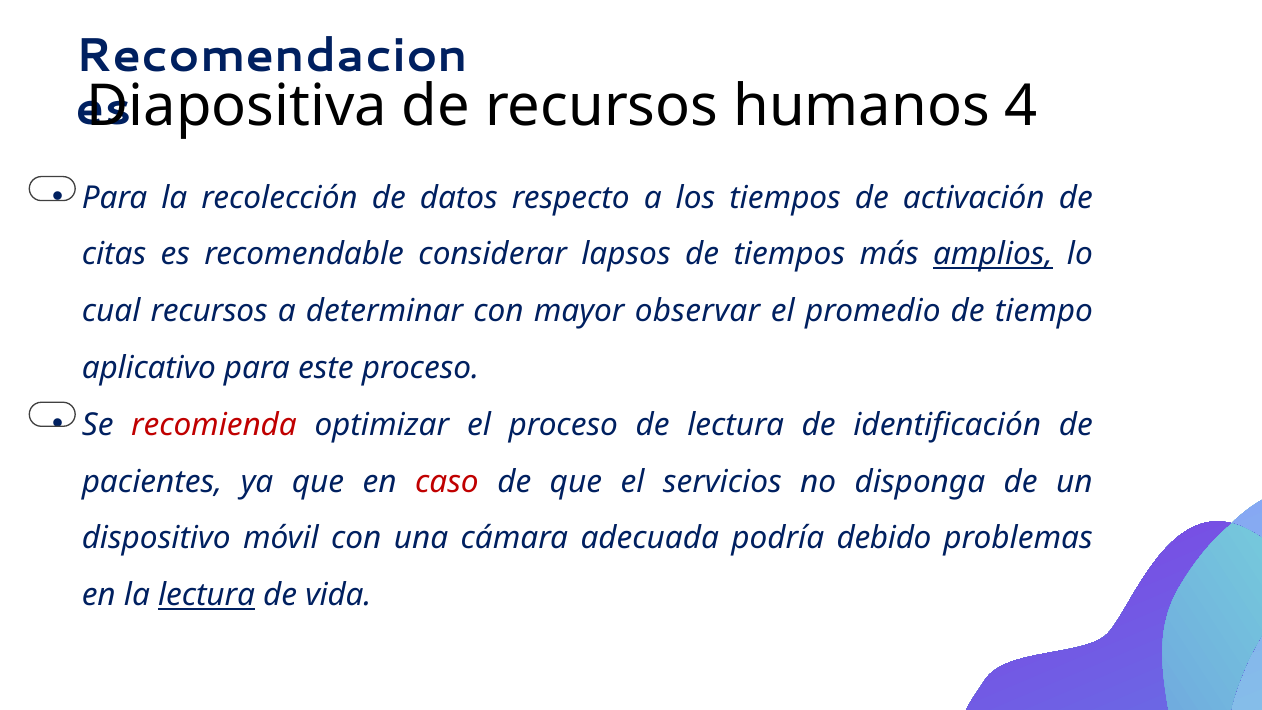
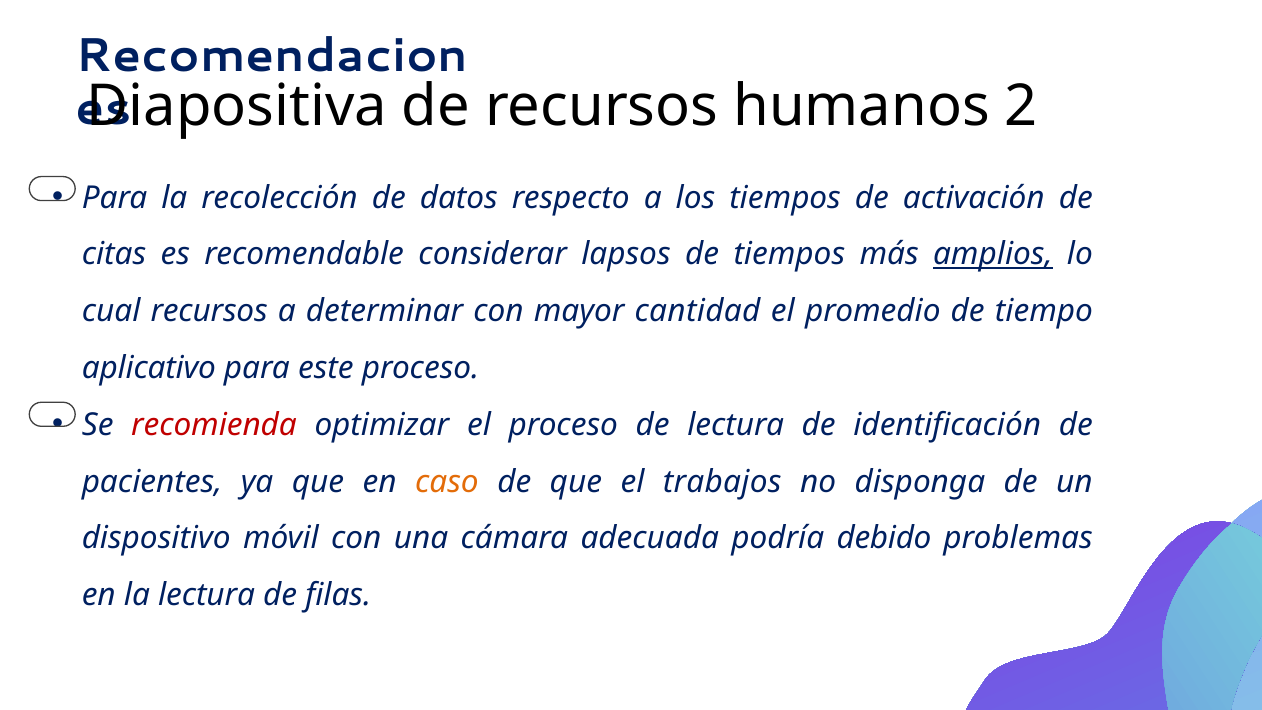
4: 4 -> 2 (1021, 106)
observar: observar -> cantidad (697, 311)
caso colour: red -> orange (447, 481)
servicios: servicios -> trabajos (722, 481)
lectura underline: present -> none (207, 595)
vida: vida -> filas (338, 595)
